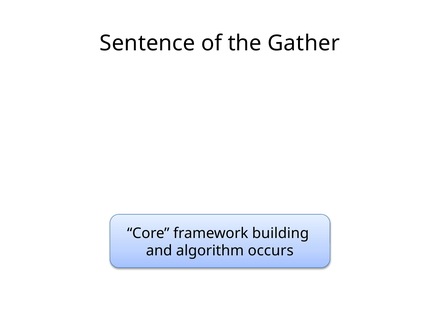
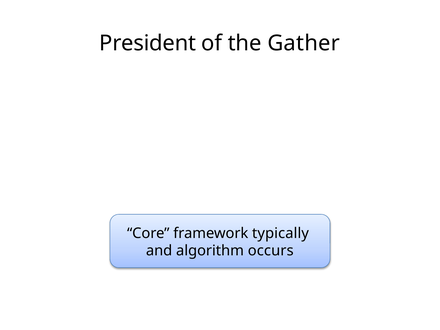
Sentence: Sentence -> President (148, 43)
building: building -> typically (280, 233)
